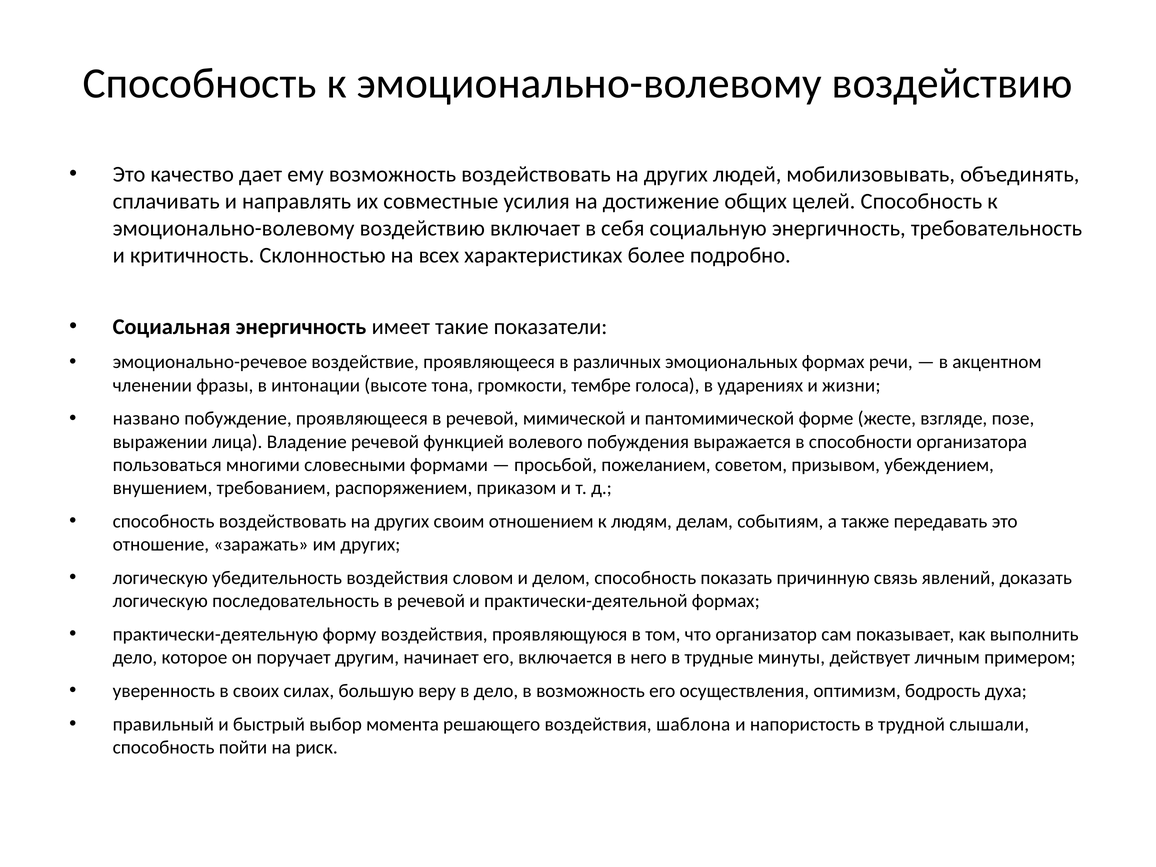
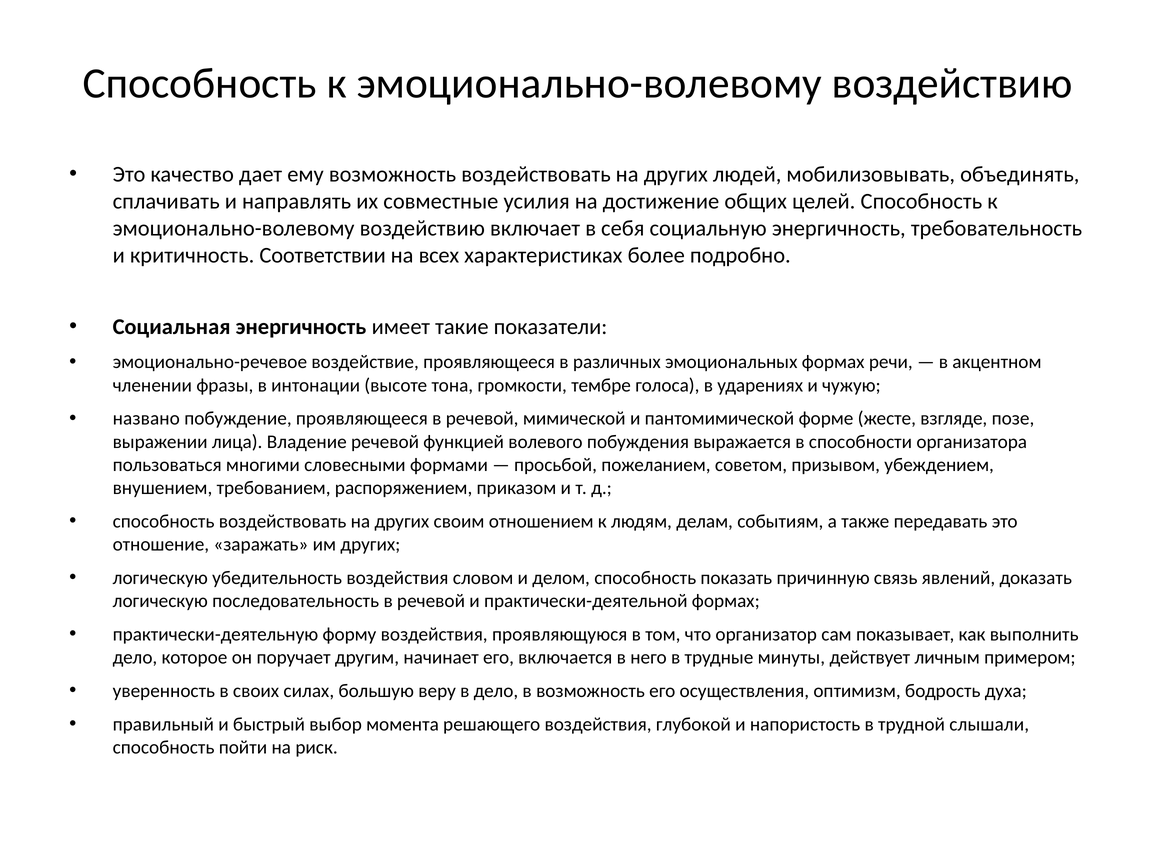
Склонностью: Склонностью -> Соответствии (323, 255)
жизни: жизни -> чужую (851, 385)
шаблона: шаблона -> глубокой (693, 724)
